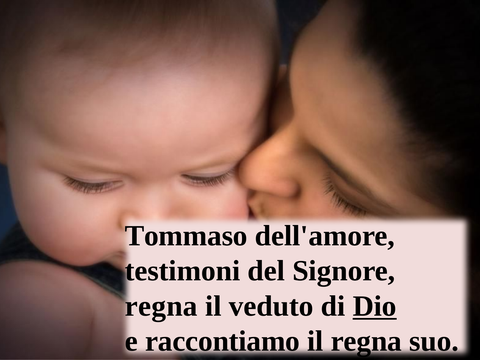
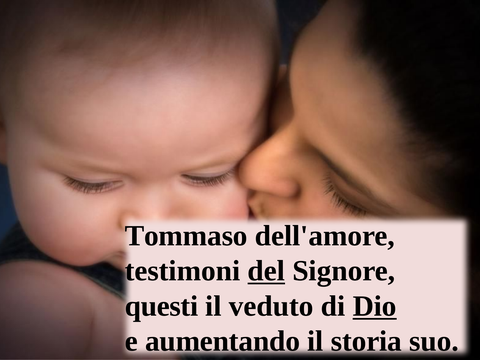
del underline: none -> present (266, 271)
regna: regna -> questi (161, 306)
raccontiamo: raccontiamo -> aumentando (223, 341)
il regna: regna -> storia (366, 341)
